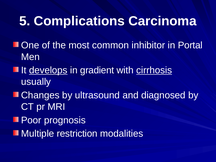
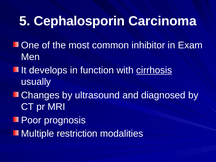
Complications: Complications -> Cephalosporin (79, 21)
Portal: Portal -> Exam (190, 45)
develops underline: present -> none (48, 70)
gradient: gradient -> function (97, 70)
